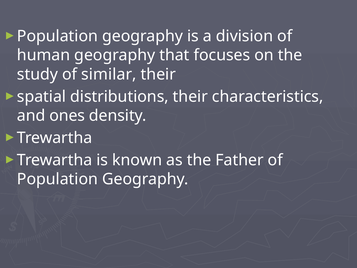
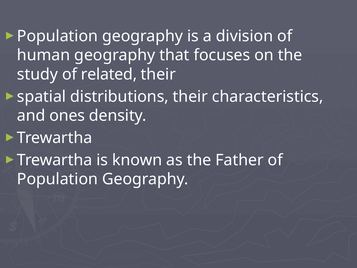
similar: similar -> related (109, 74)
